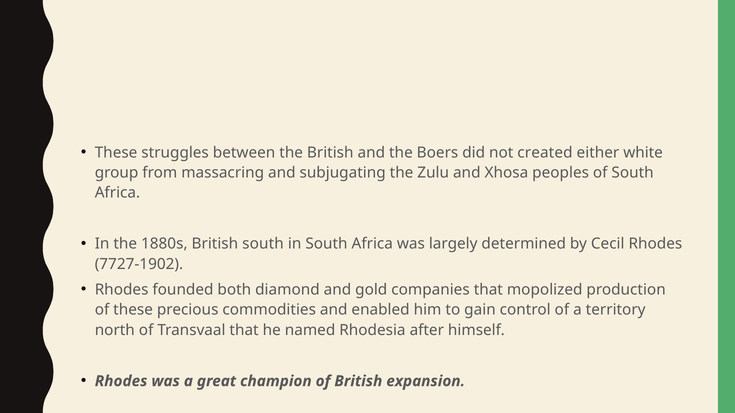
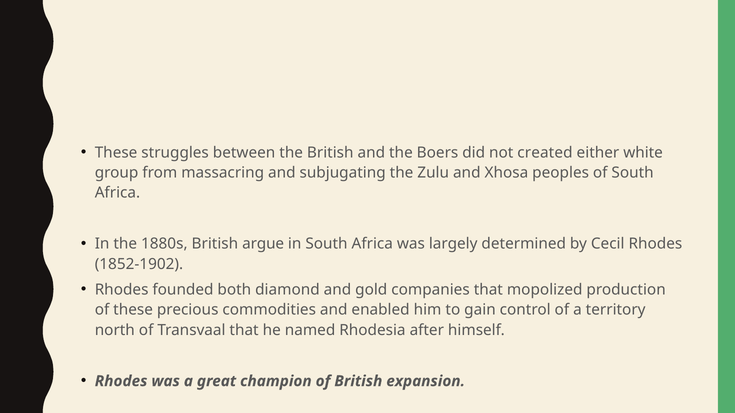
British south: south -> argue (263, 244)
7727-1902: 7727-1902 -> 1852-1902 (139, 264)
